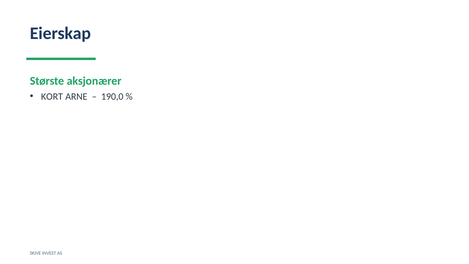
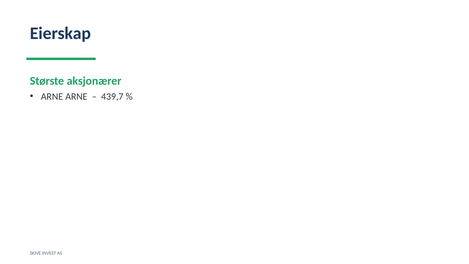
KORT: KORT -> ARNE (52, 96)
190,0: 190,0 -> 439,7 (112, 96)
